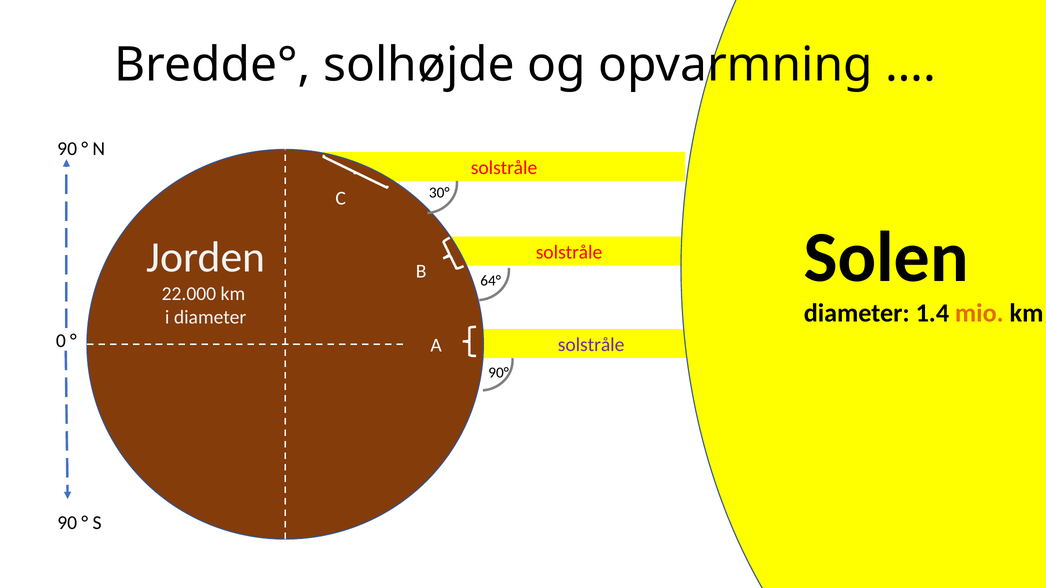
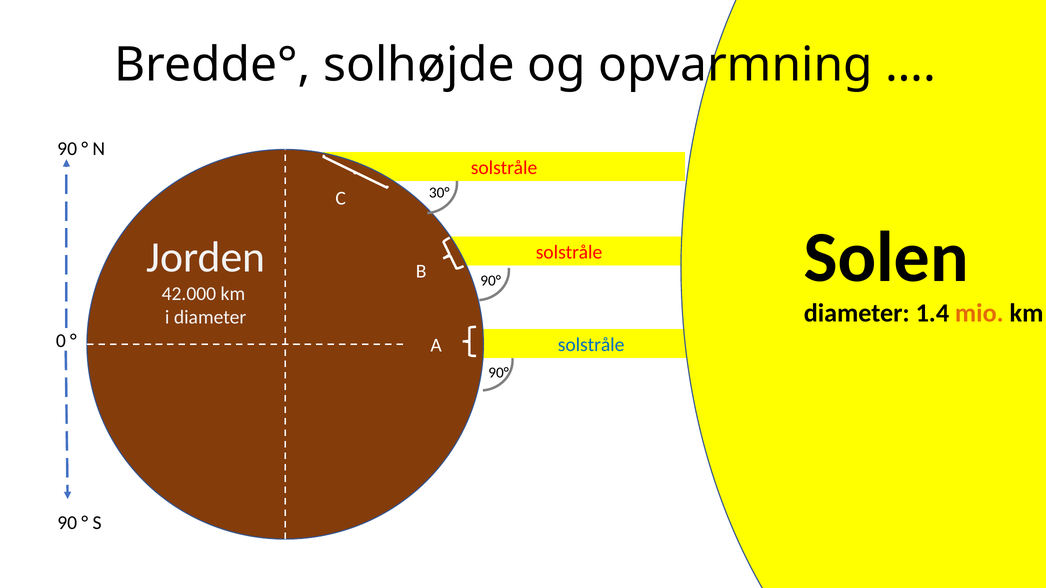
64°: 64° -> 90° (491, 281)
22.000: 22.000 -> 42.000 (189, 294)
solstråle colour: purple -> blue (591, 345)
